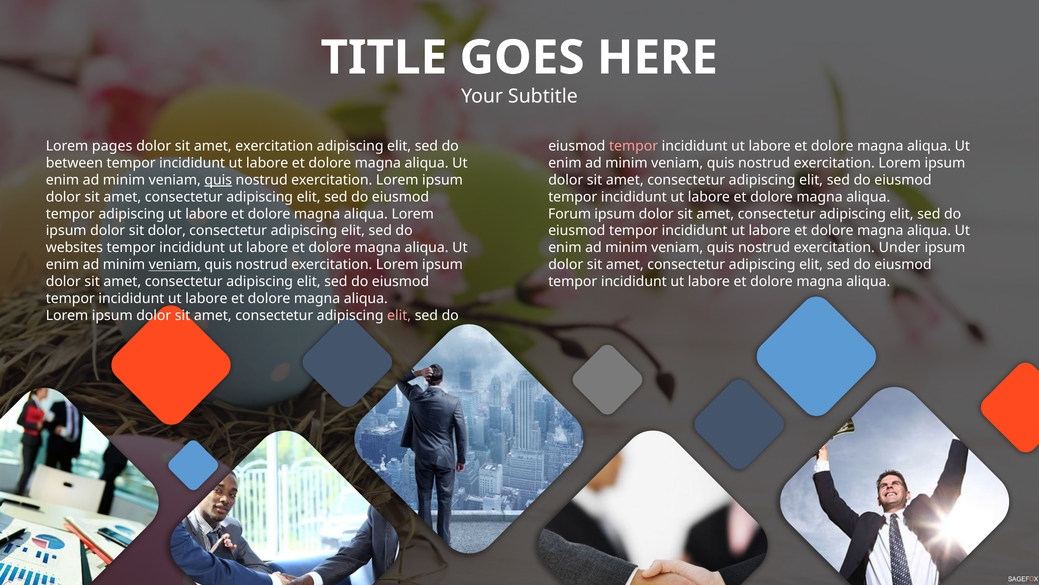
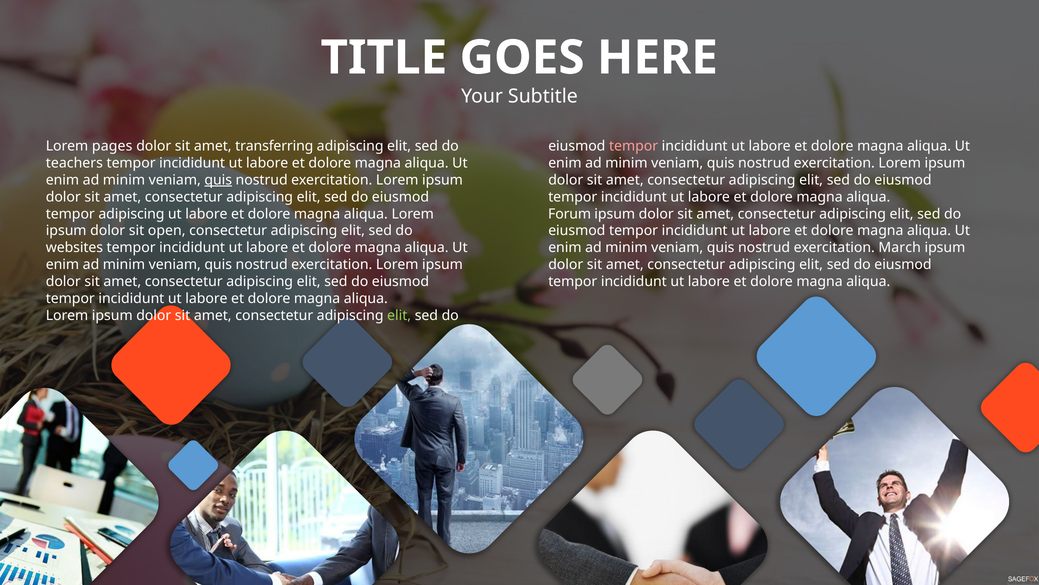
amet exercitation: exercitation -> transferring (274, 146)
between: between -> teachers (74, 163)
sit dolor: dolor -> open (167, 231)
Under: Under -> March (900, 248)
veniam underline: present -> none (175, 264)
elit colour: pink -> light green (399, 315)
